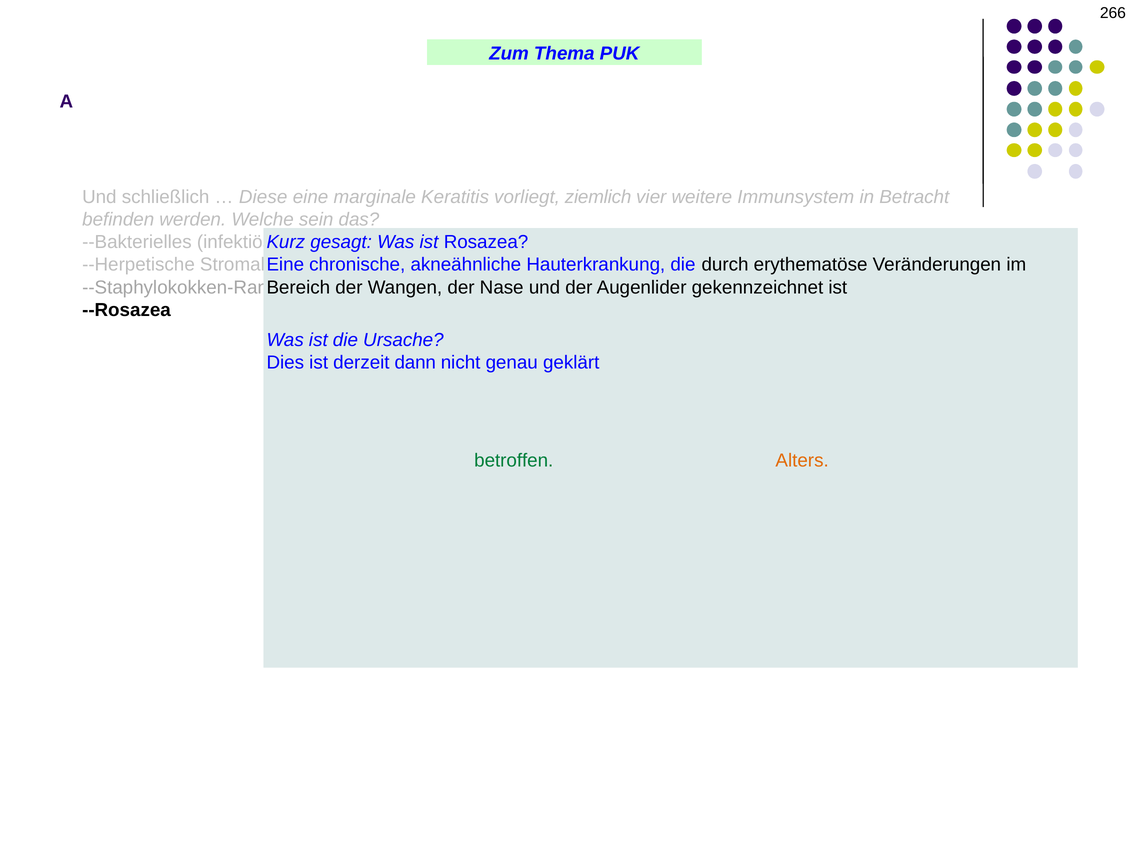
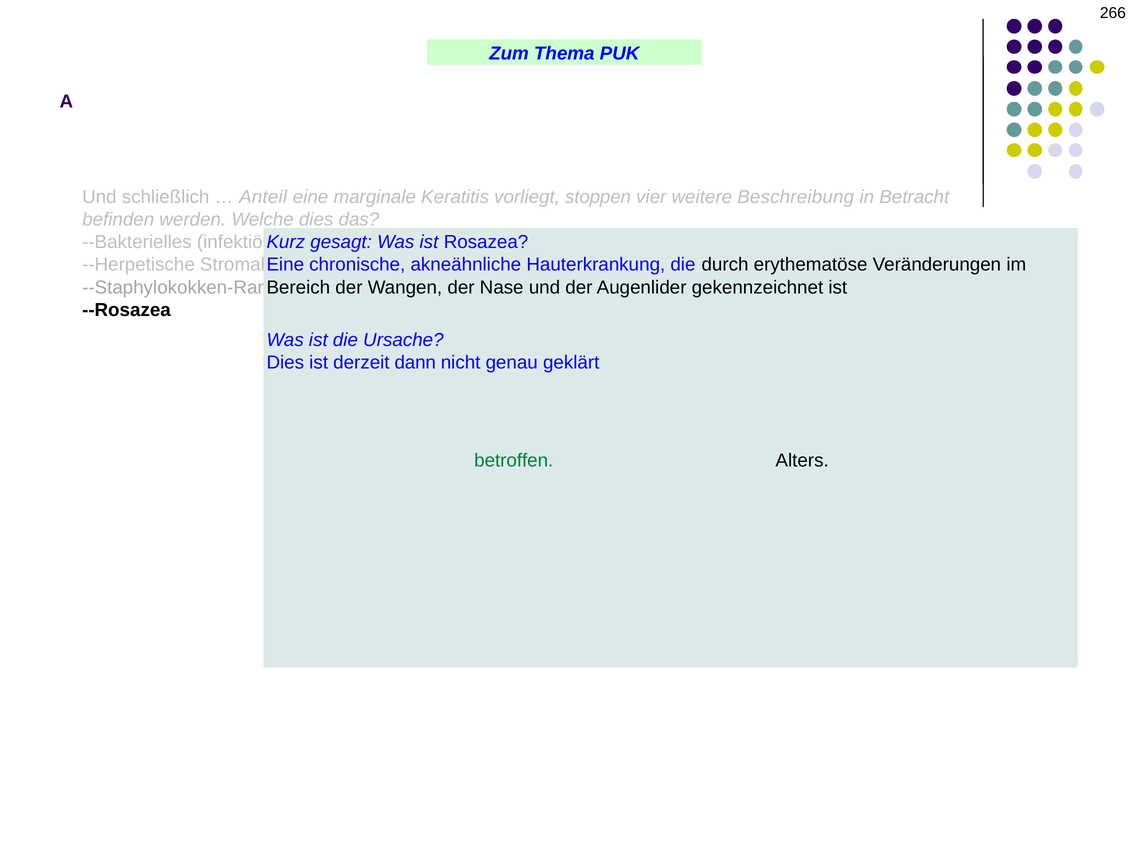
Diese: Diese -> Anteil (263, 197)
ziemlich: ziemlich -> stoppen (598, 197)
Immunsystem: Immunsystem -> Beschreibung (796, 197)
Welche sein: sein -> dies (316, 220)
Alters colour: orange -> black (802, 460)
